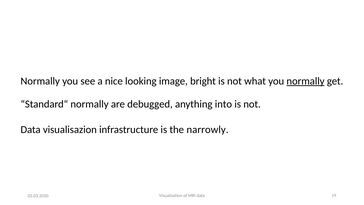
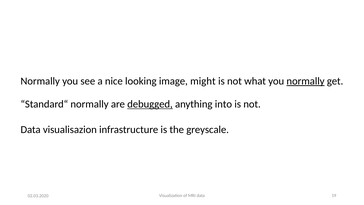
bright: bright -> might (203, 81)
debugged underline: none -> present (150, 104)
narrowly: narrowly -> greyscale (208, 130)
